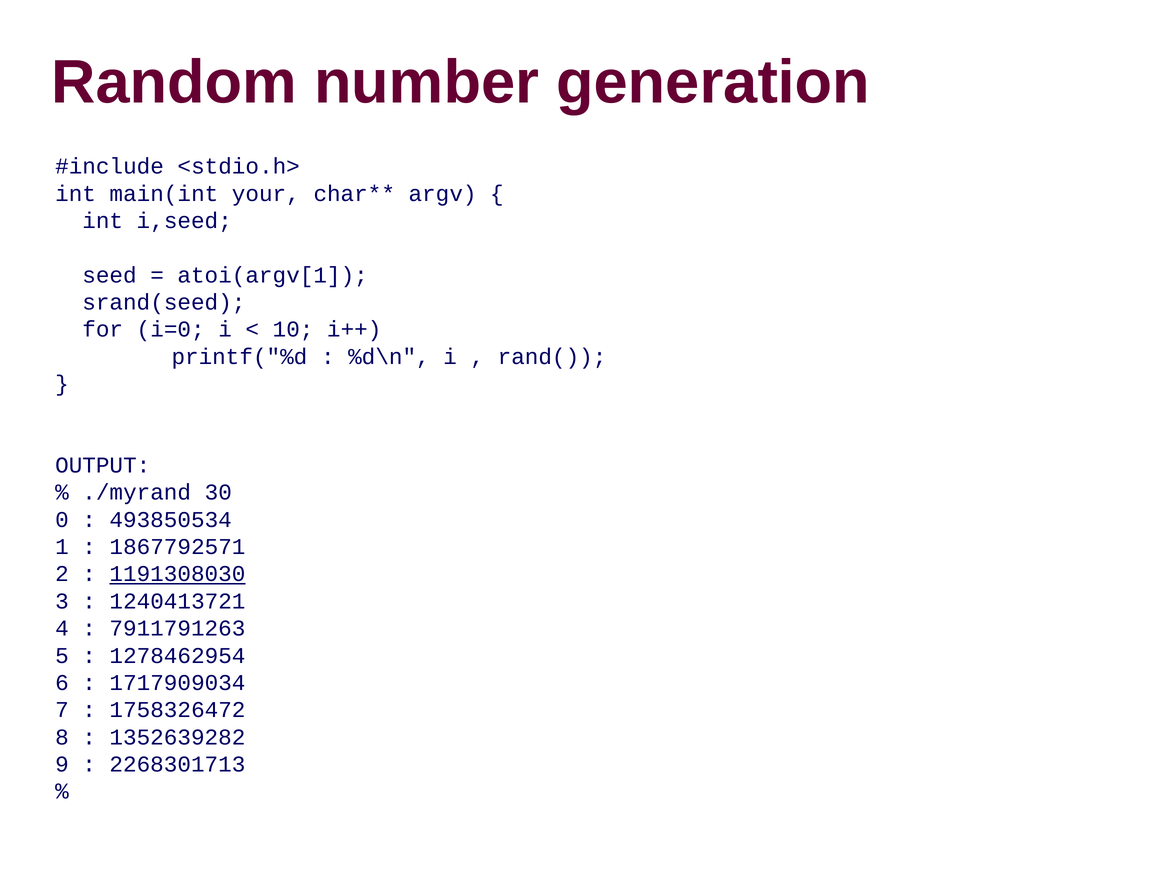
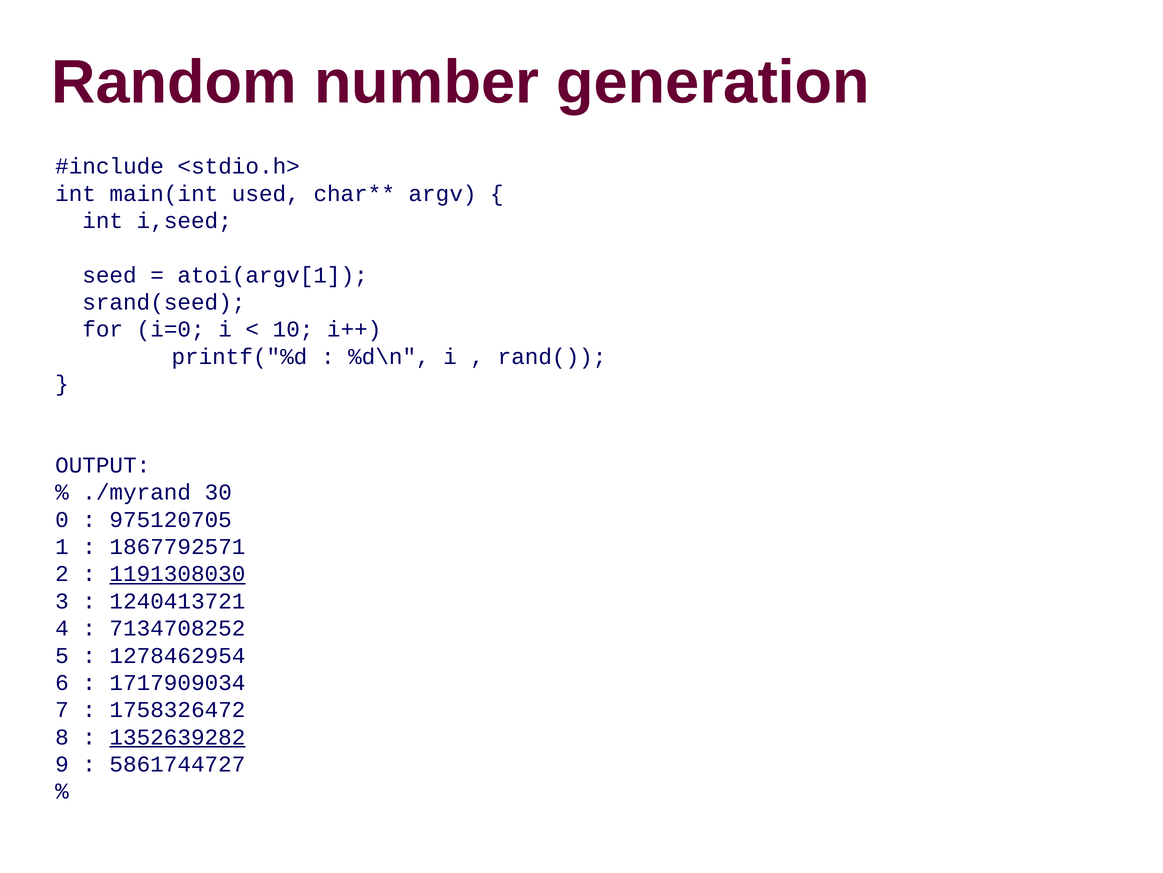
your: your -> used (266, 193)
493850534: 493850534 -> 975120705 (171, 519)
7911791263: 7911791263 -> 7134708252 (177, 628)
1352639282 underline: none -> present (177, 736)
2268301713: 2268301713 -> 5861744727 (177, 764)
